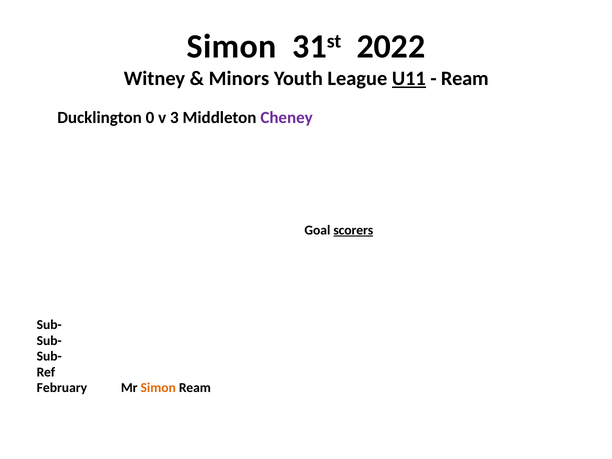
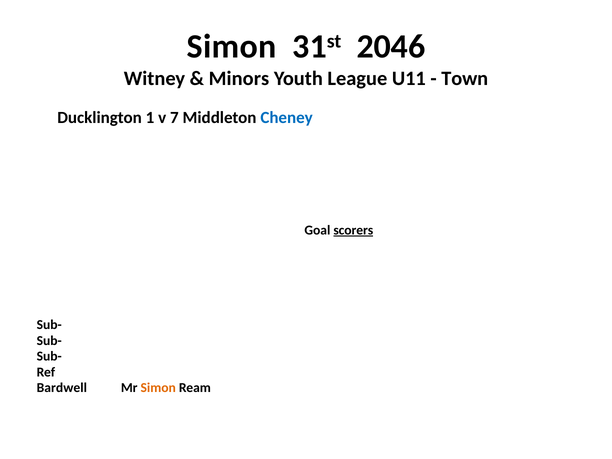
2022: 2022 -> 2046 (391, 47)
U11 underline: present -> none (409, 78)
Ream: Ream -> Town (465, 78)
0: 0 -> 1 (150, 118)
3: 3 -> 7 (174, 118)
Cheney colour: purple -> blue (287, 118)
February: February -> Bardwell (62, 388)
